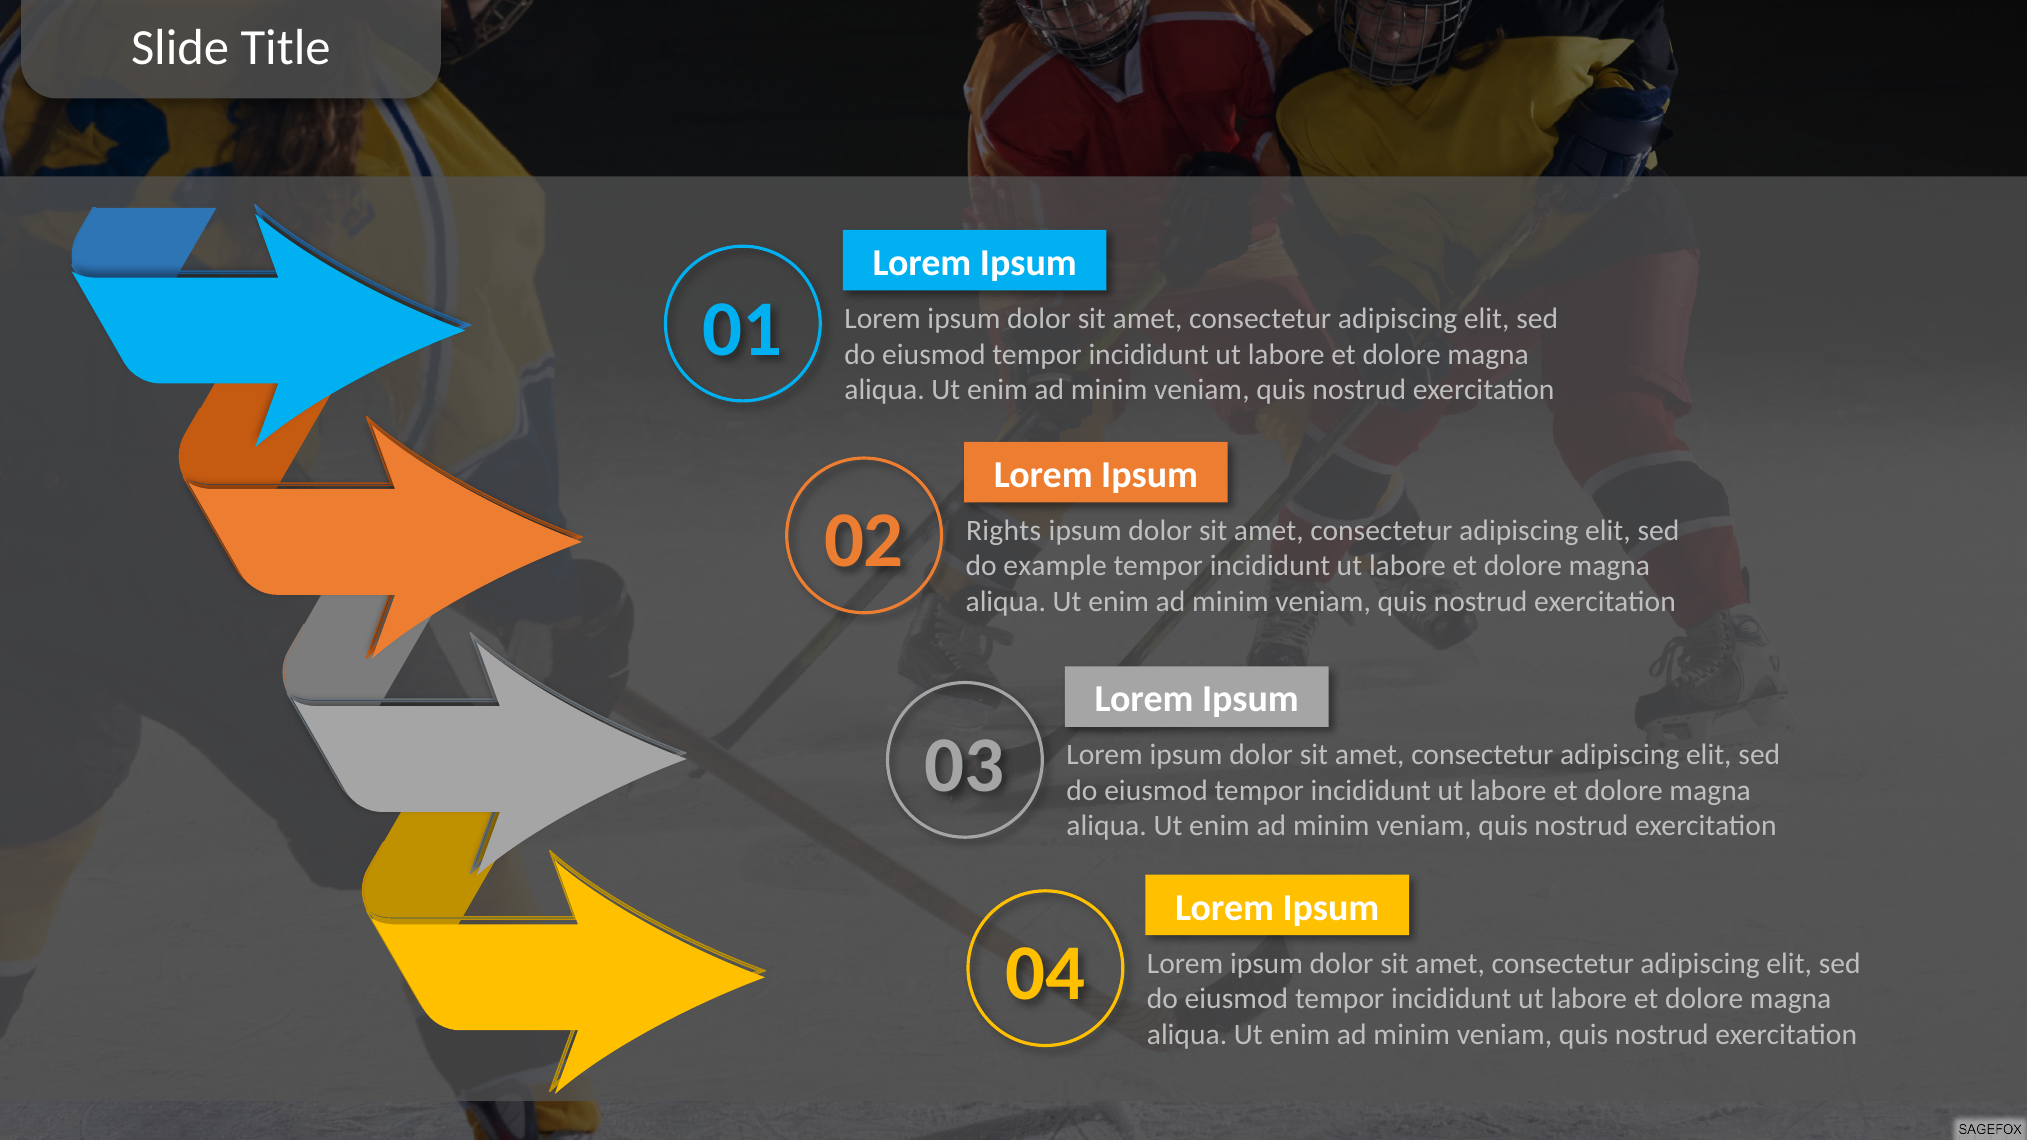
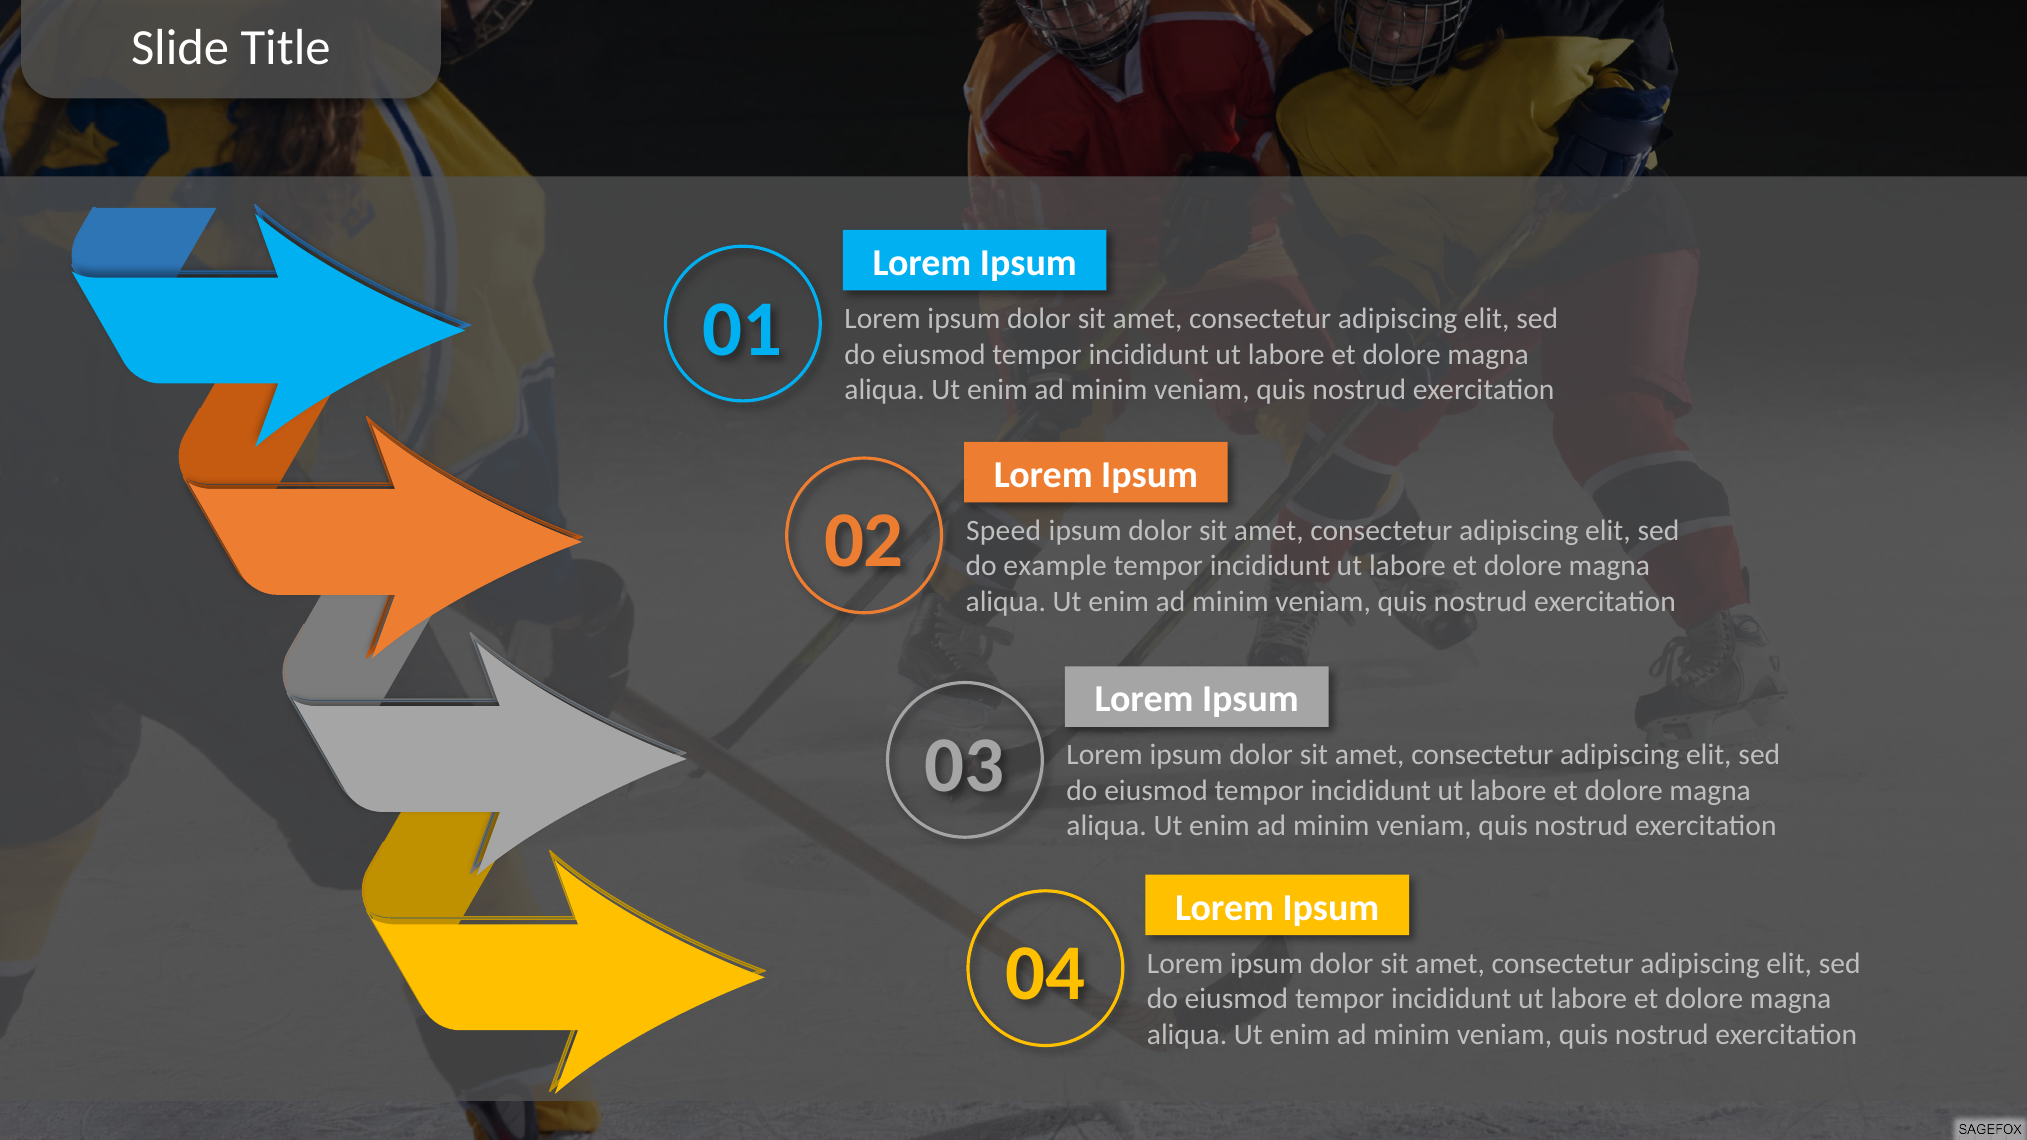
Rights: Rights -> Speed (1004, 531)
